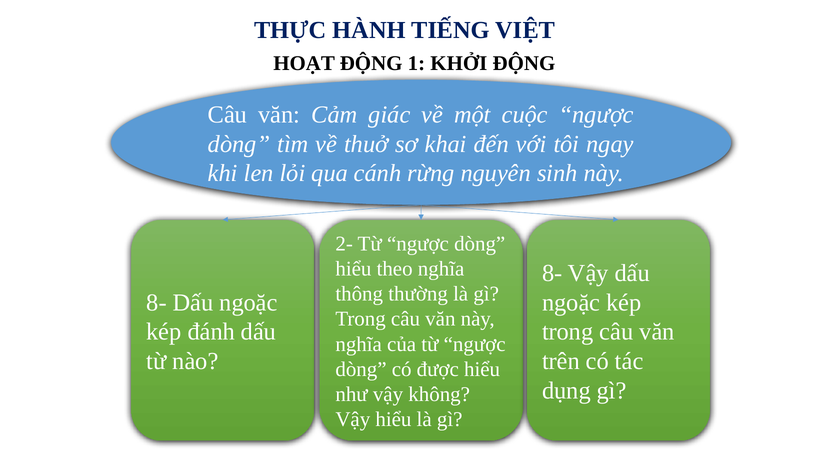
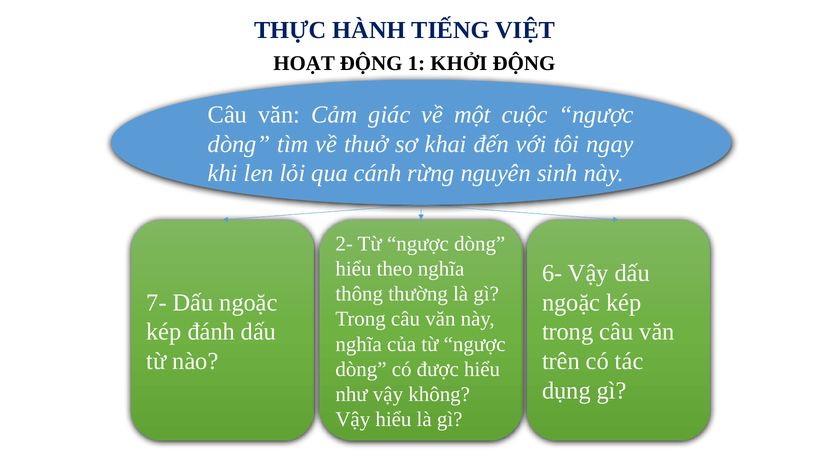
8-: 8- -> 6- (552, 273)
8-: 8- -> 7- (157, 302)
